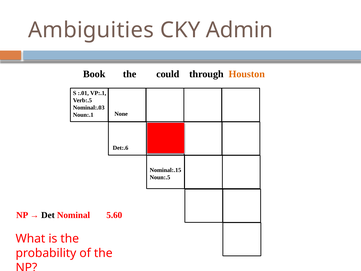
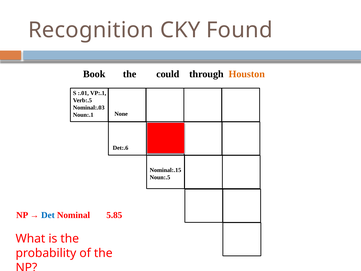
Ambiguities: Ambiguities -> Recognition (91, 30)
Admin: Admin -> Found (239, 30)
Det colour: black -> blue (48, 215)
5.60: 5.60 -> 5.85 (114, 215)
